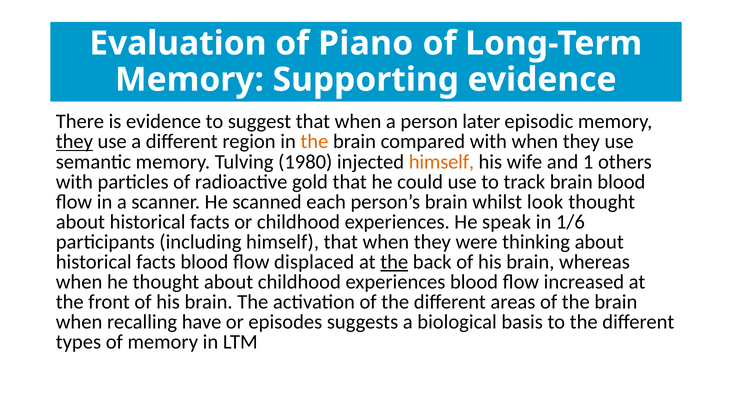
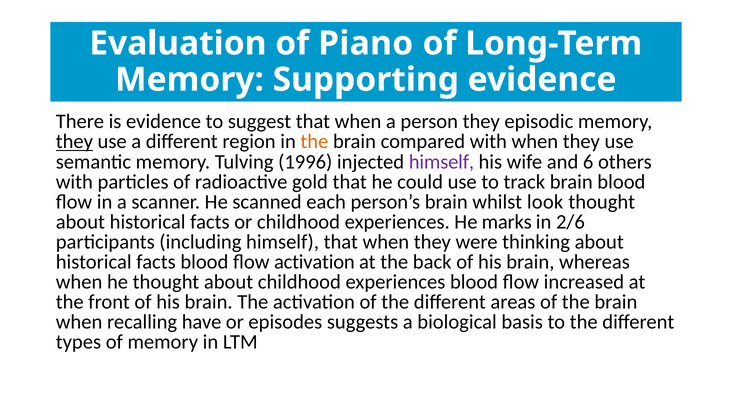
person later: later -> they (481, 122)
1980: 1980 -> 1996 (305, 162)
himself colour: orange -> purple (441, 162)
1: 1 -> 6 (588, 162)
speak: speak -> marks (507, 222)
1/6: 1/6 -> 2/6 (570, 222)
flow displaced: displaced -> activation (314, 262)
the underline: present -> none (394, 262)
